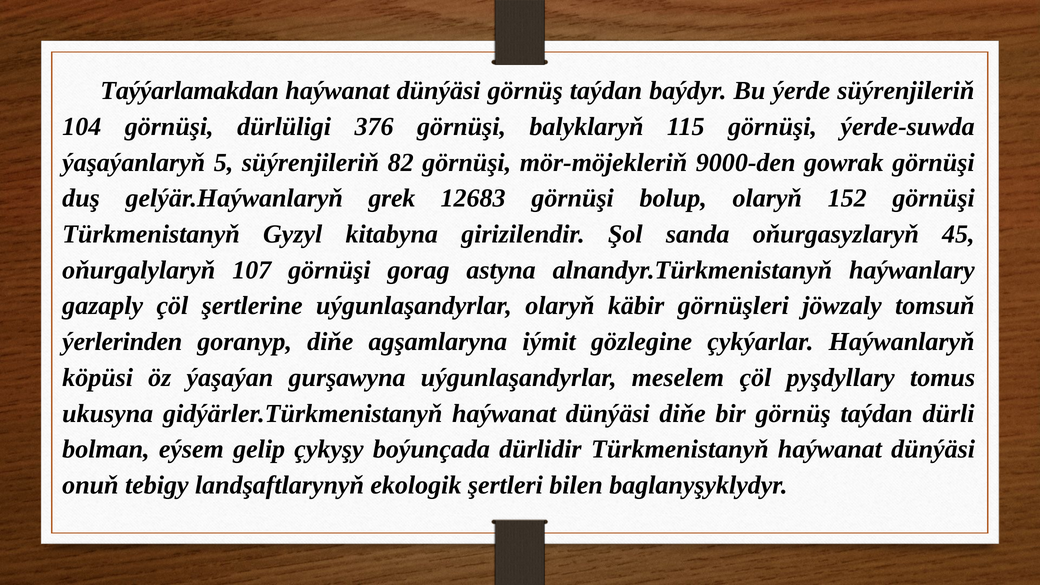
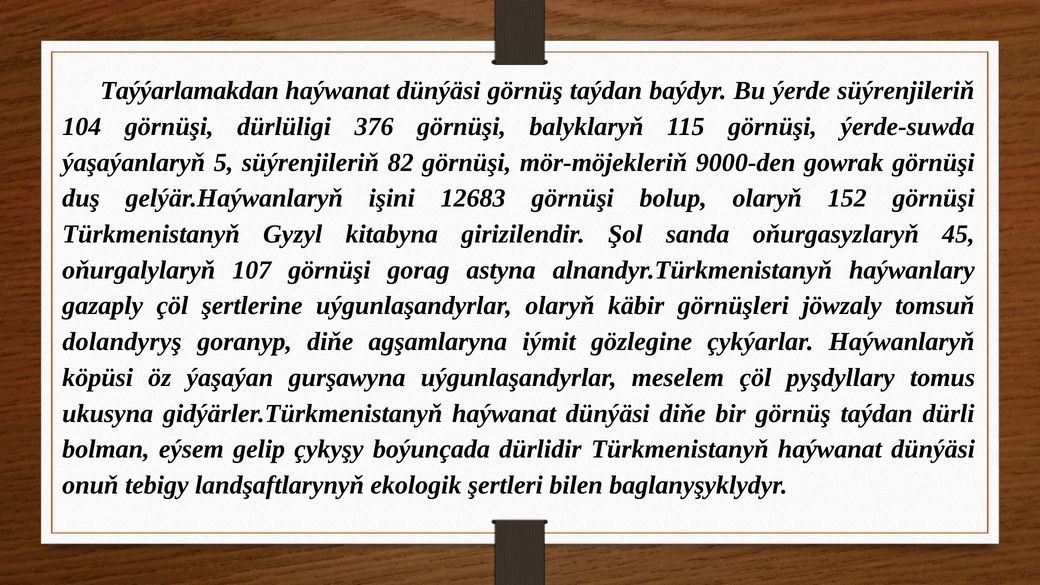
grek: grek -> işini (392, 198)
ýerlerinden: ýerlerinden -> dolandyryş (122, 342)
